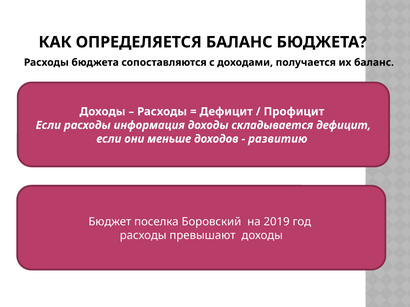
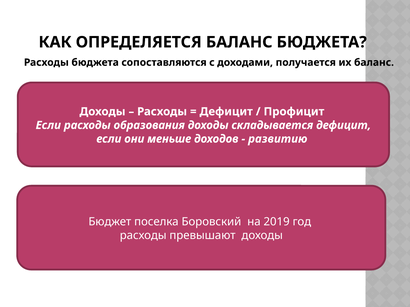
информация: информация -> образования (149, 125)
